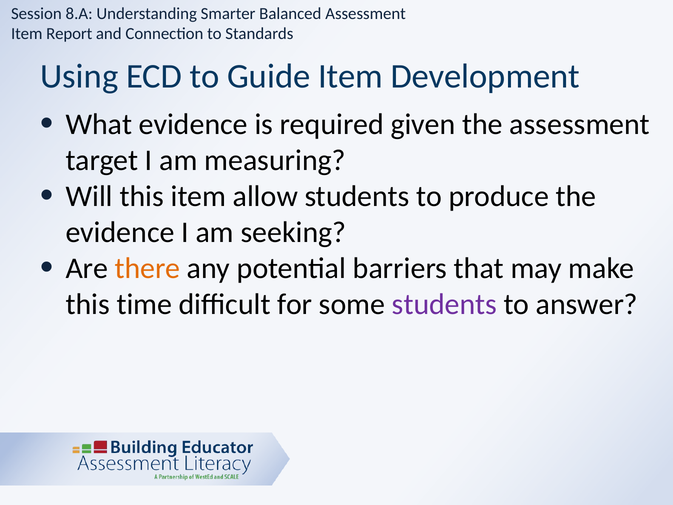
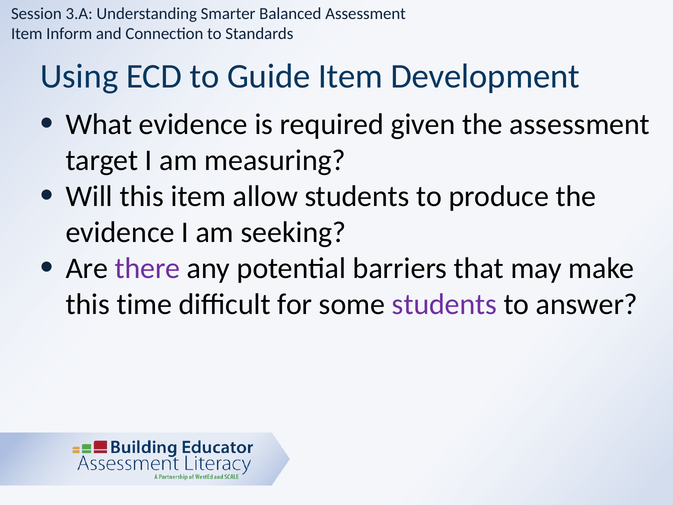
8.A: 8.A -> 3.A (79, 14)
Report: Report -> Inform (69, 34)
there colour: orange -> purple (147, 268)
